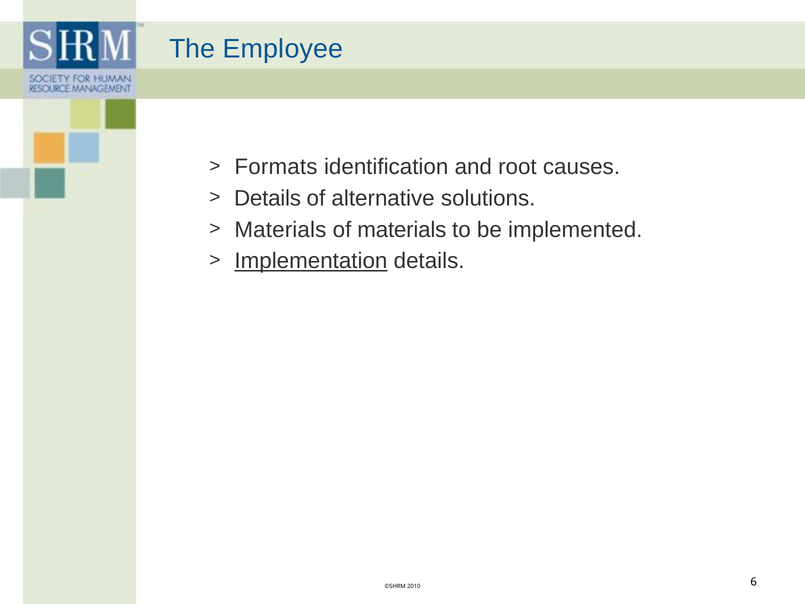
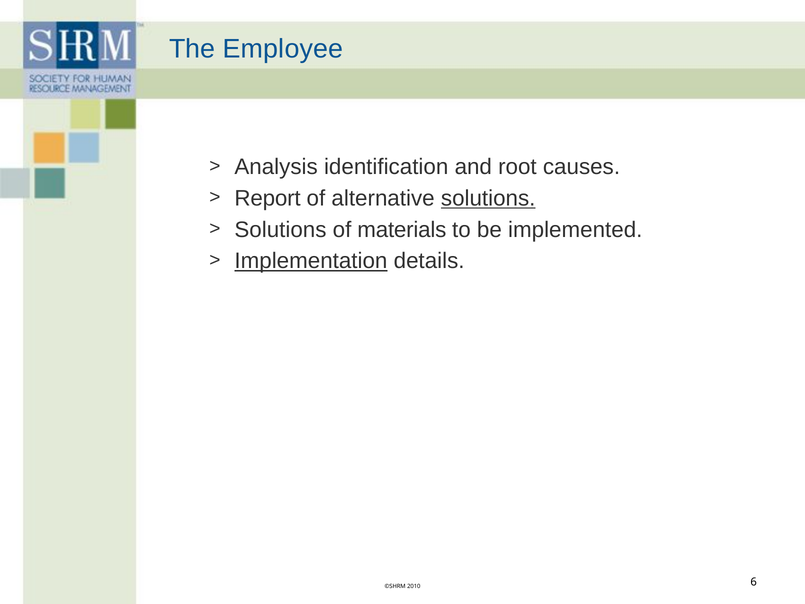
Formats: Formats -> Analysis (276, 167)
Details: Details -> Report (268, 198)
solutions underline: none -> present (488, 198)
Materials: Materials -> Solutions (280, 230)
